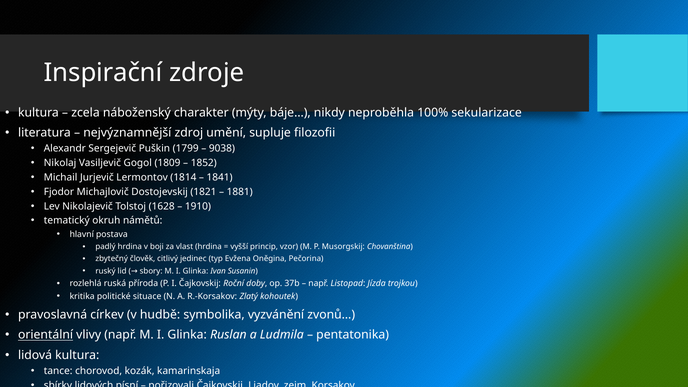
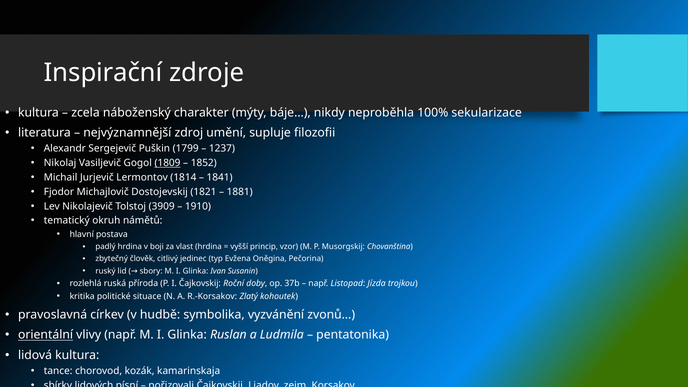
9038: 9038 -> 1237 (222, 149)
1809 underline: none -> present (167, 163)
1628: 1628 -> 3909 (162, 206)
